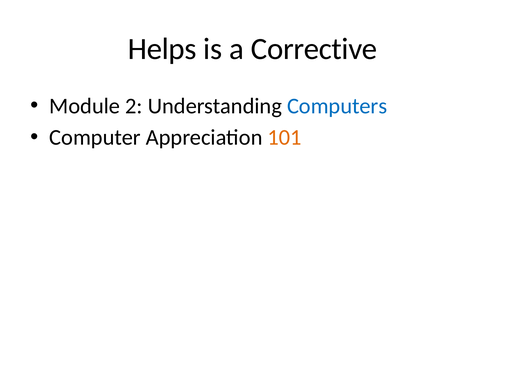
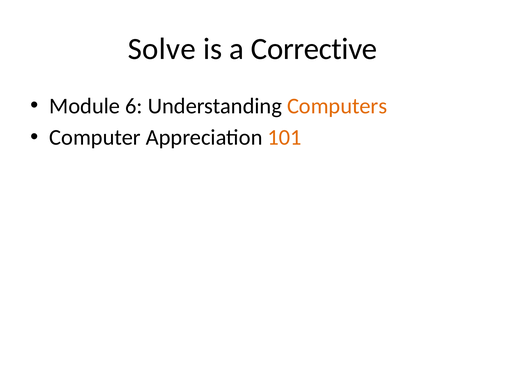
Helps: Helps -> Solve (162, 49)
2: 2 -> 6 (134, 106)
Computers colour: blue -> orange (337, 106)
